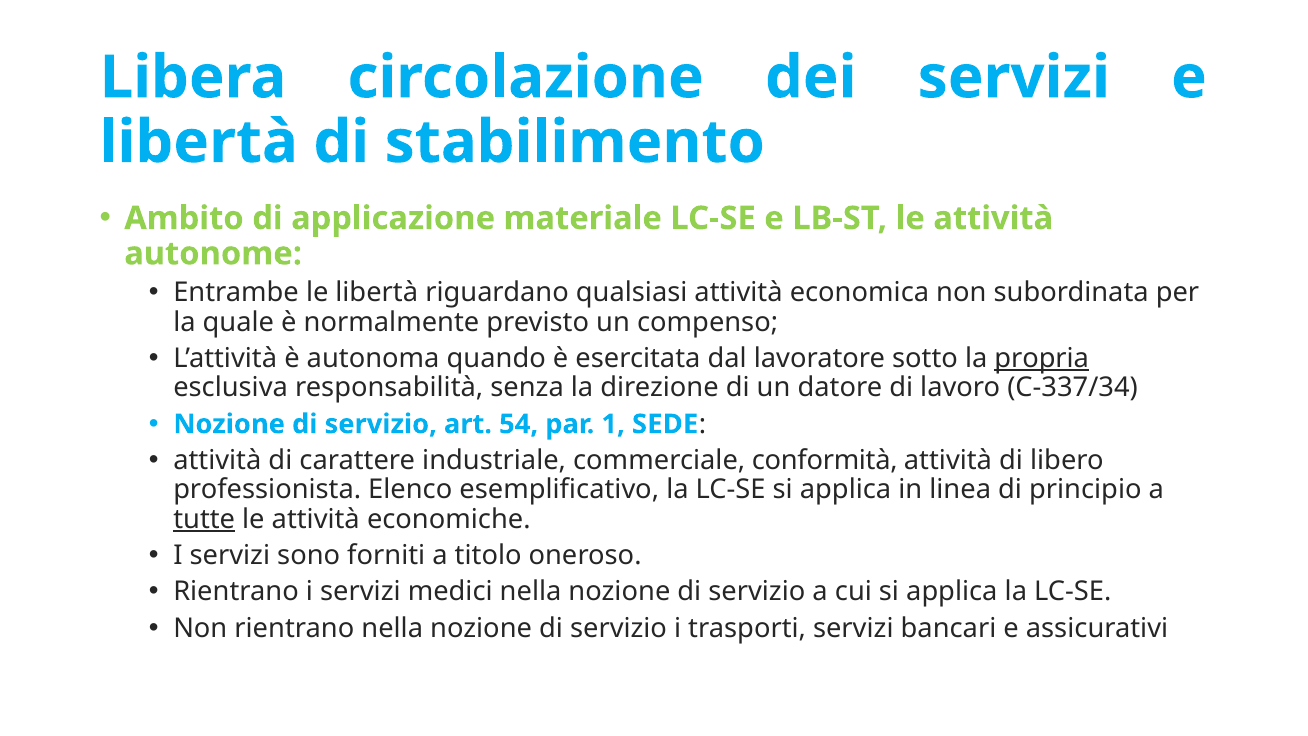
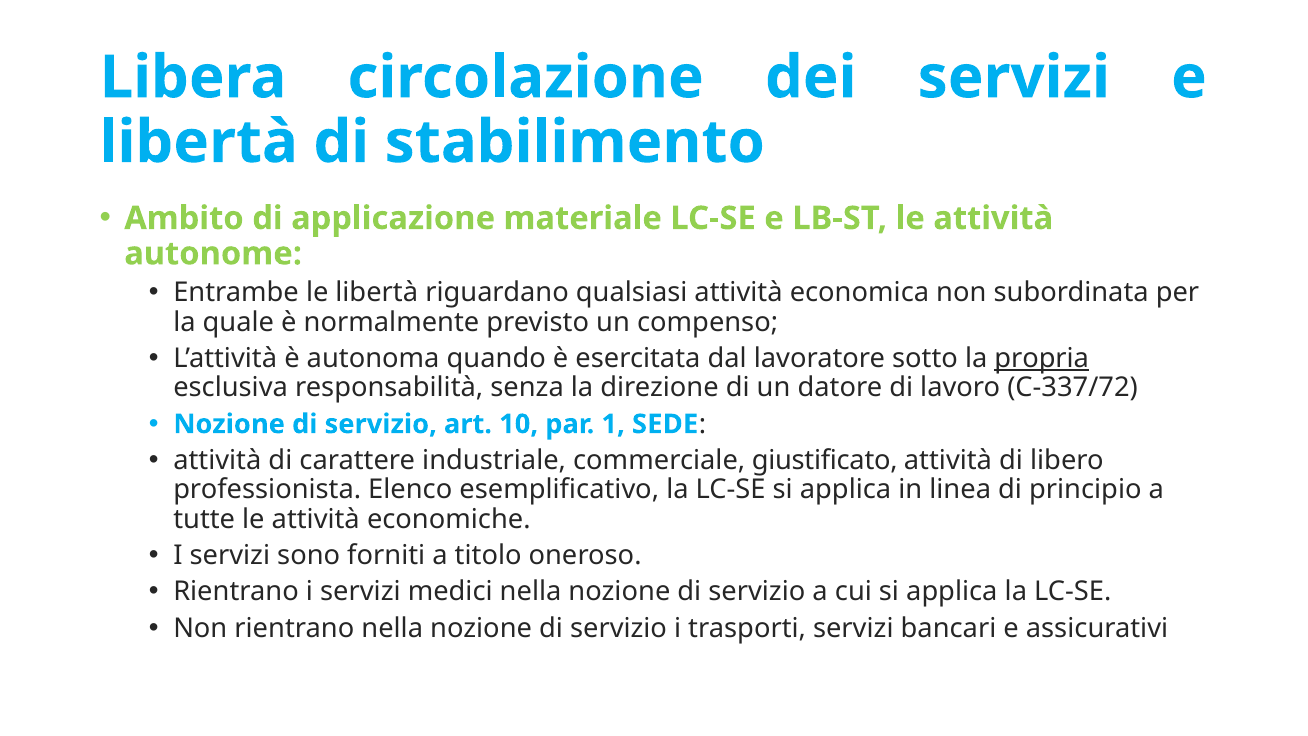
C-337/34: C-337/34 -> C-337/72 (1073, 388)
54: 54 -> 10 (519, 424)
conformità: conformità -> giustificato (825, 460)
tutte underline: present -> none (204, 519)
